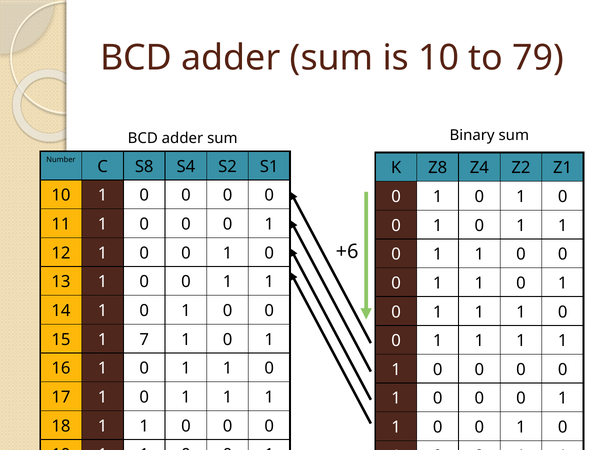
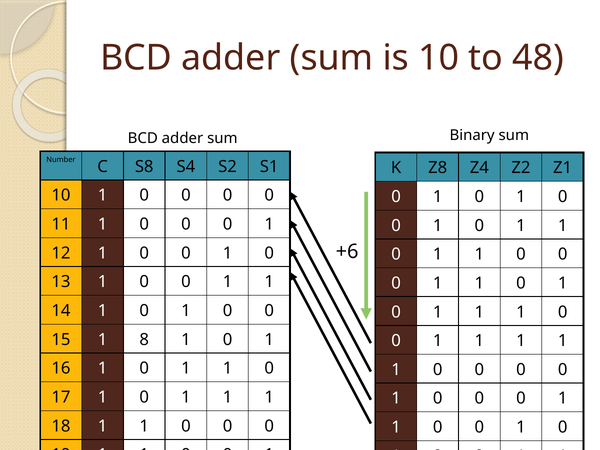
79: 79 -> 48 (538, 58)
7: 7 -> 8 (144, 340)
